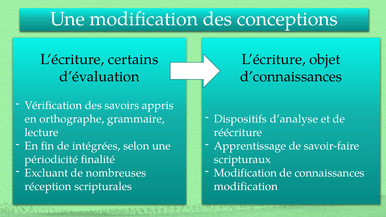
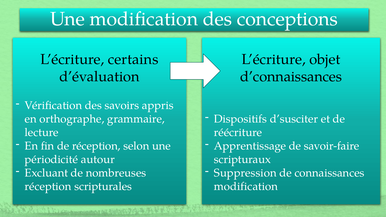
d’analyse: d’analyse -> d’susciter (294, 119)
de intégrées: intégrées -> réception (96, 146)
finalité: finalité -> autour (98, 160)
Modification: Modification -> Suppression (245, 173)
